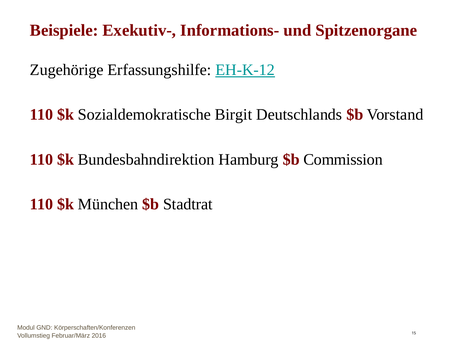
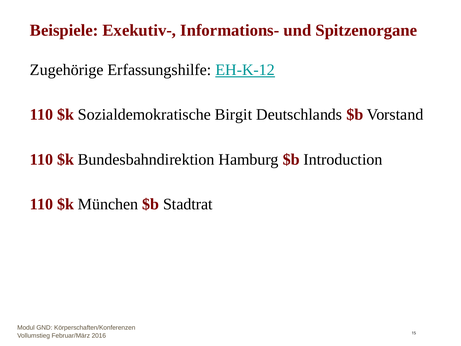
Commission: Commission -> Introduction (343, 159)
